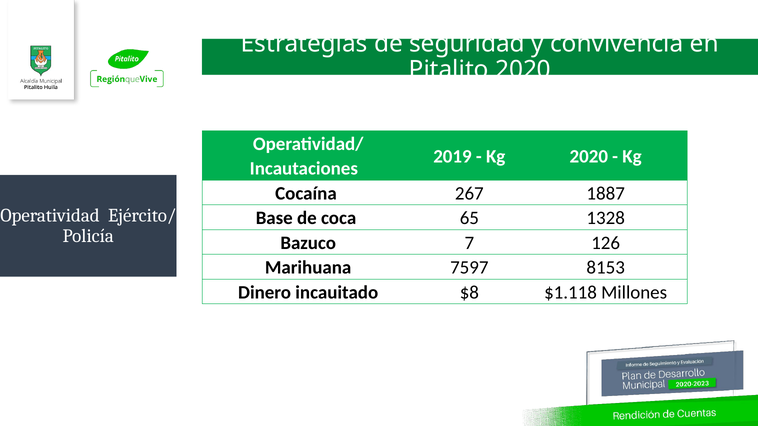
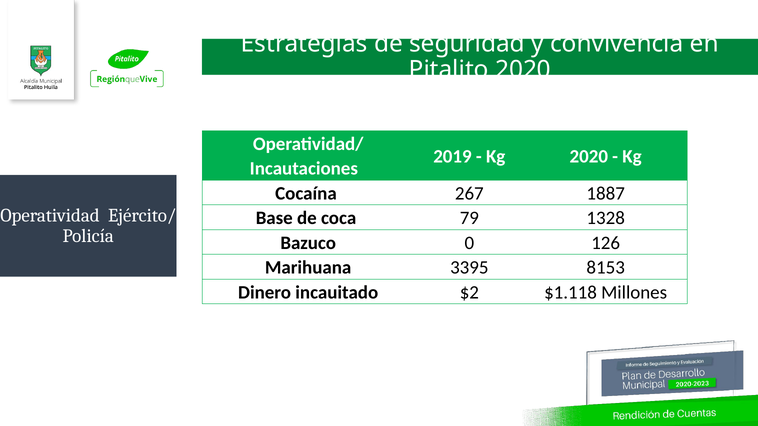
65: 65 -> 79 (469, 218)
7: 7 -> 0 (469, 243)
7597: 7597 -> 3395 (469, 268)
$8: $8 -> $2 (469, 293)
